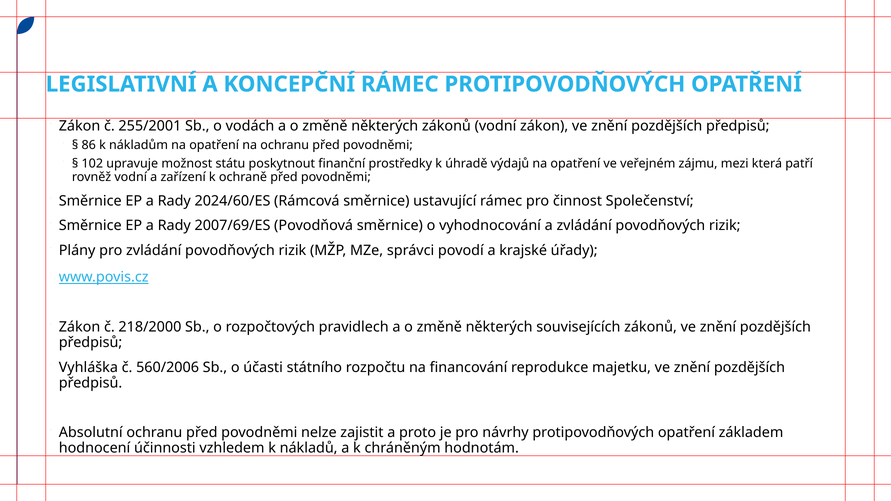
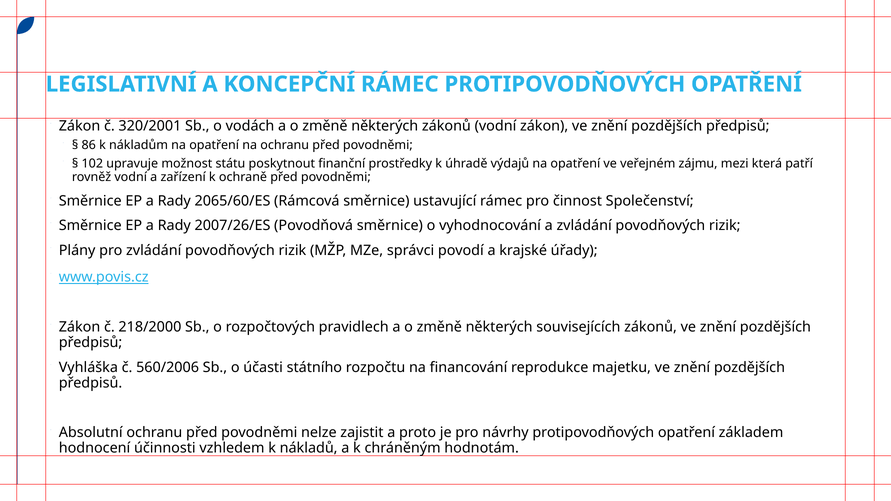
255/2001: 255/2001 -> 320/2001 (150, 126)
2024/60/ES: 2024/60/ES -> 2065/60/ES (232, 201)
2007/69/ES: 2007/69/ES -> 2007/26/ES (232, 226)
